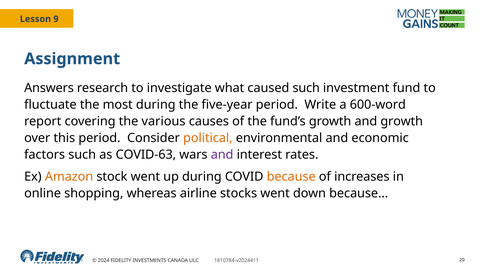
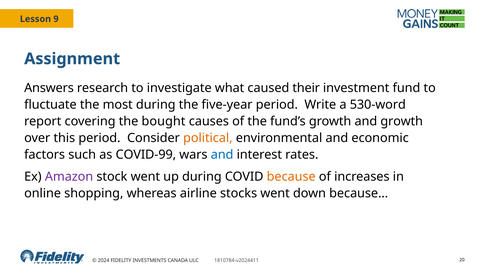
caused such: such -> their (306, 88)
600-word: 600-word -> 530-word (378, 105)
various: various -> bought (164, 121)
COVID-63: COVID-63 -> COVID-99 (146, 155)
and colour: purple -> blue (222, 155)
Amazon colour: orange -> purple (69, 176)
